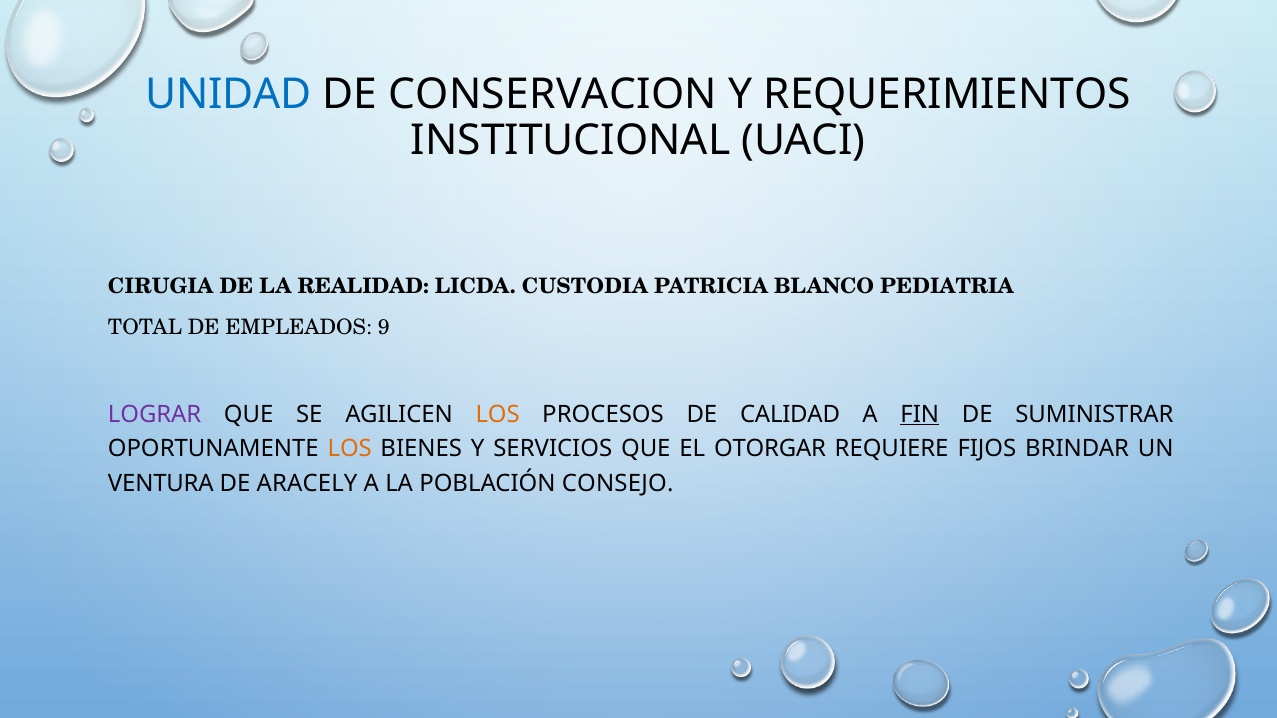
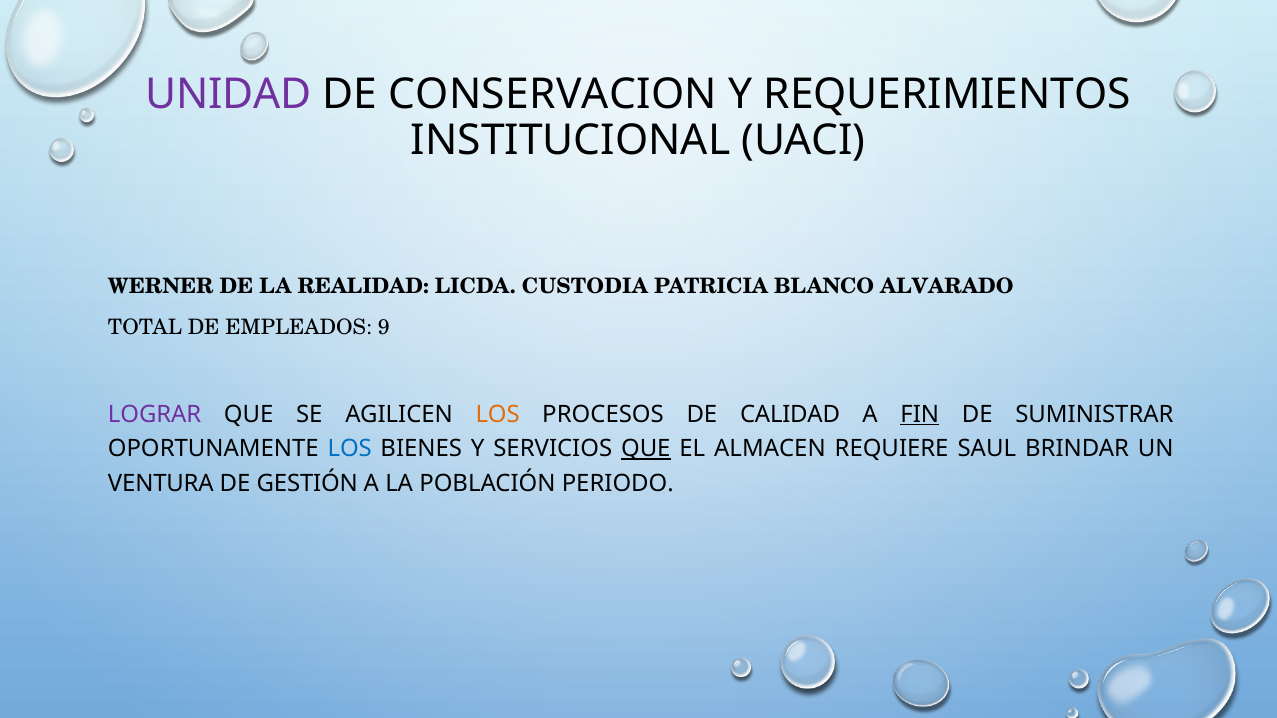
UNIDAD colour: blue -> purple (229, 95)
CIRUGIA: CIRUGIA -> WERNER (161, 286)
PEDIATRIA: PEDIATRIA -> ALVARADO (947, 286)
LOS colour: orange -> blue (350, 449)
QUE underline: none -> present (646, 449)
OTORGAR: OTORGAR -> ALMACEN (770, 449)
FIJOS: FIJOS -> SAUL (987, 449)
ARACELY: ARACELY -> GESTIÓN (307, 483)
CONSEJO: CONSEJO -> PERIODO (618, 483)
